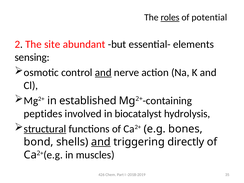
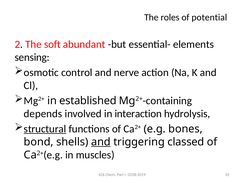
roles underline: present -> none (170, 17)
site: site -> soft (52, 44)
and underline: present -> none (103, 72)
peptides: peptides -> depends (43, 114)
biocatalyst: biocatalyst -> interaction (138, 114)
directly: directly -> classed (186, 142)
